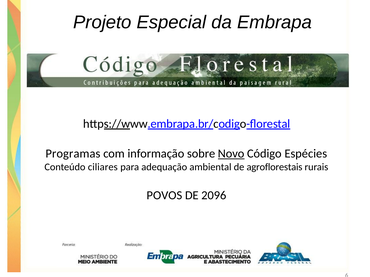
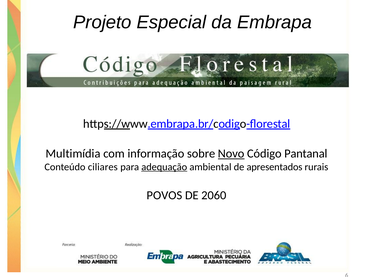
Programas: Programas -> Multimídia (73, 154)
Espécies: Espécies -> Pantanal (306, 154)
adequação underline: none -> present (164, 167)
agroflorestais: agroflorestais -> apresentados (274, 167)
2096: 2096 -> 2060 (214, 196)
